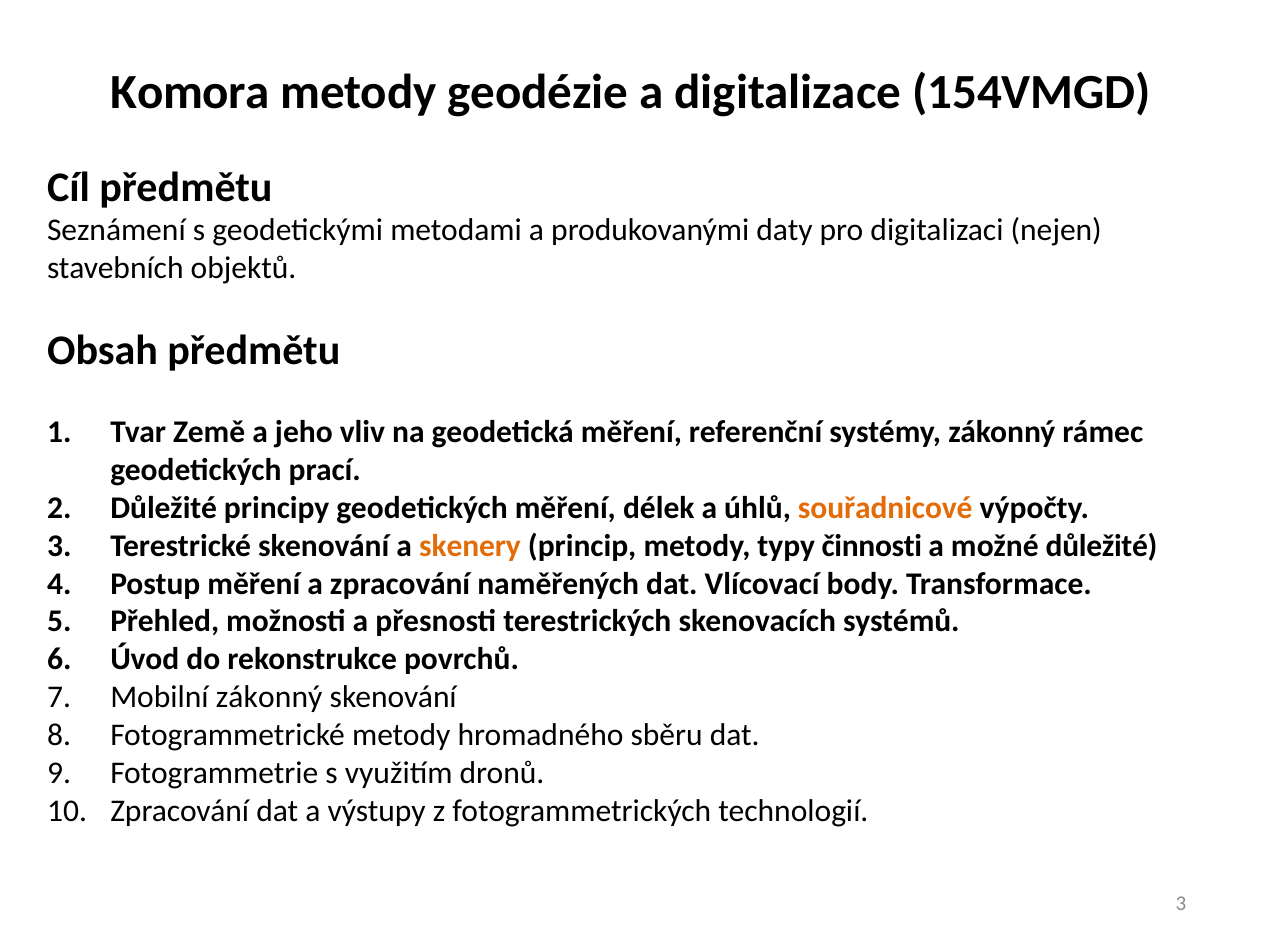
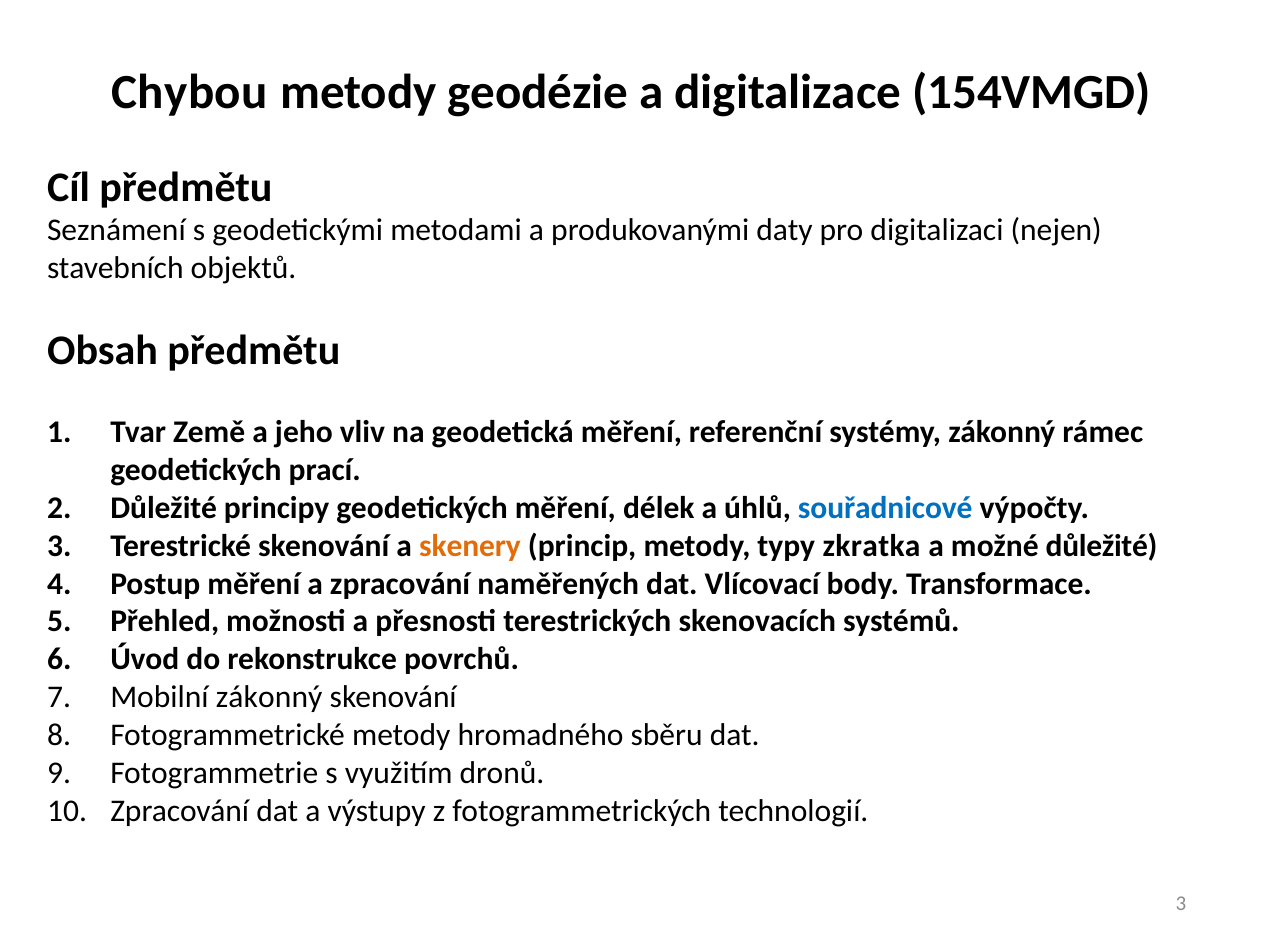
Komora: Komora -> Chybou (190, 92)
souřadnicové colour: orange -> blue (885, 508)
činnosti: činnosti -> zkratka (872, 546)
